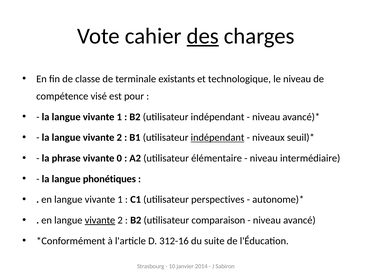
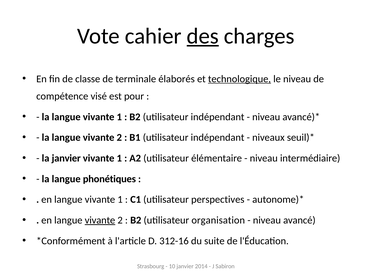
existants: existants -> élaborés (177, 79)
technologique underline: none -> present (239, 79)
indépendant underline: present -> none (218, 138)
la phrase: phrase -> janvier (66, 158)
0: 0 -> 1 (119, 158)
comparaison: comparaison -> organisation (218, 220)
